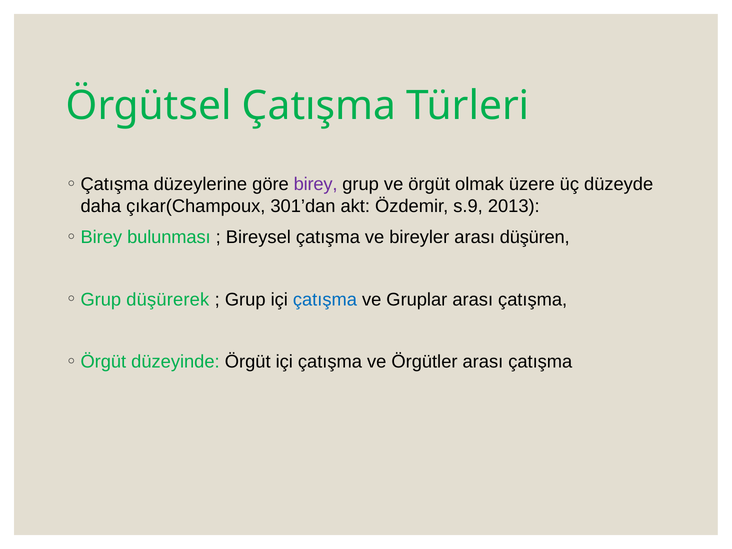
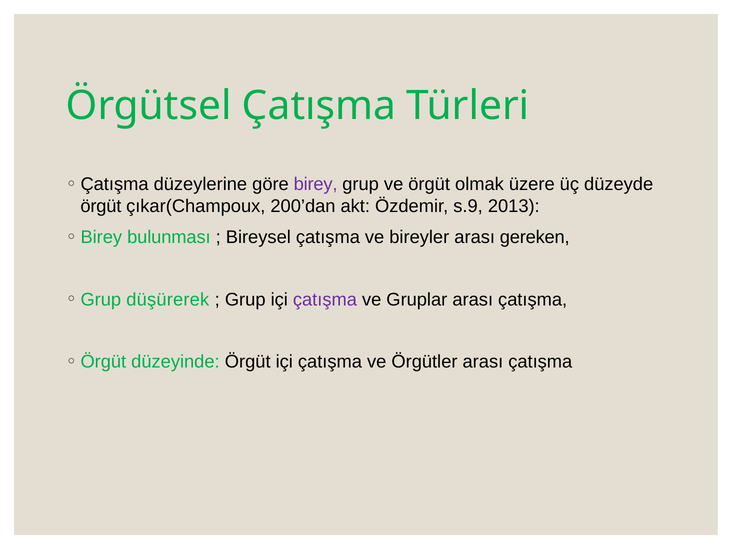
daha: daha -> örgüt (101, 206)
301’dan: 301’dan -> 200’dan (303, 206)
düşüren: düşüren -> gereken (535, 237)
çatışma colour: blue -> purple (325, 300)
